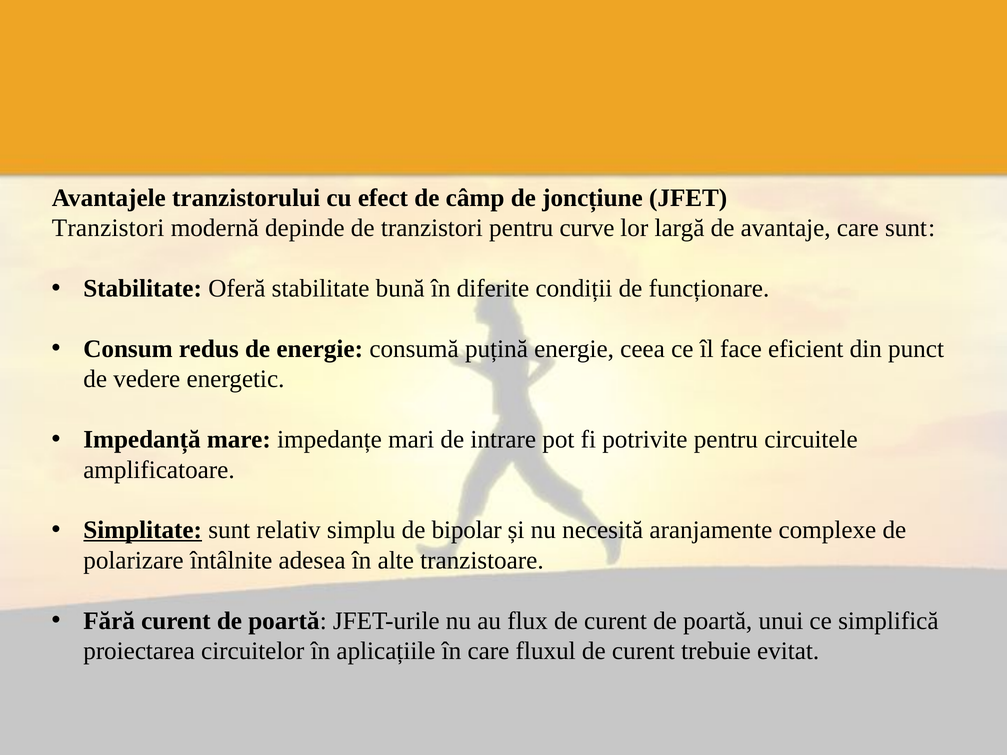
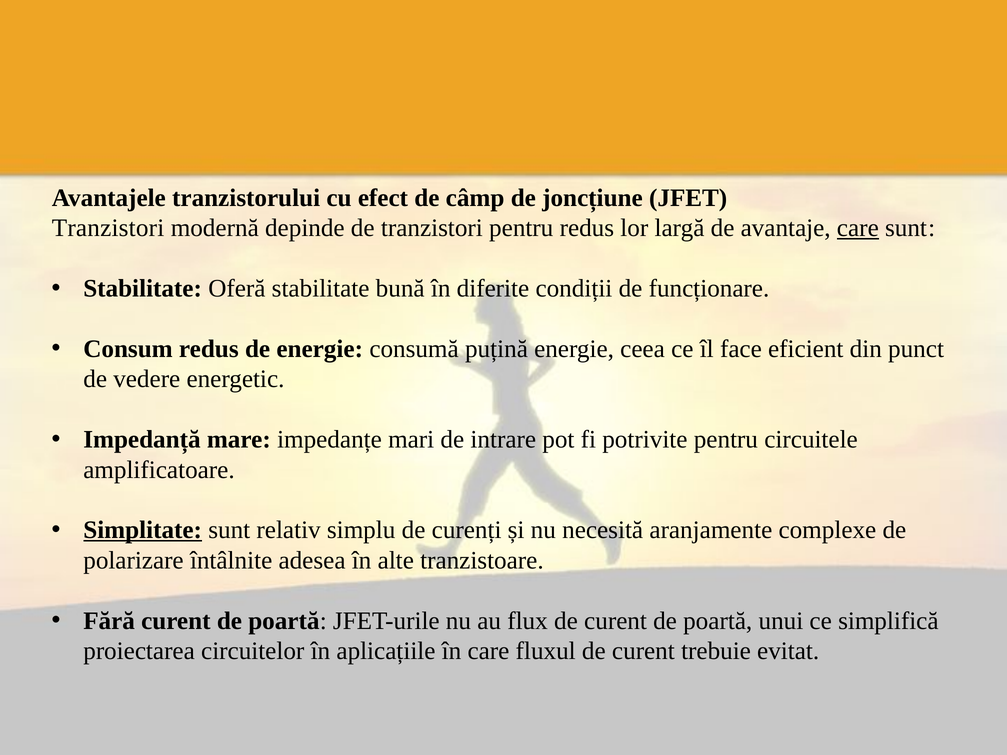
pentru curve: curve -> redus (587, 228)
care underline: none -> present (858, 228)
bipolar: bipolar -> curenți (467, 530)
